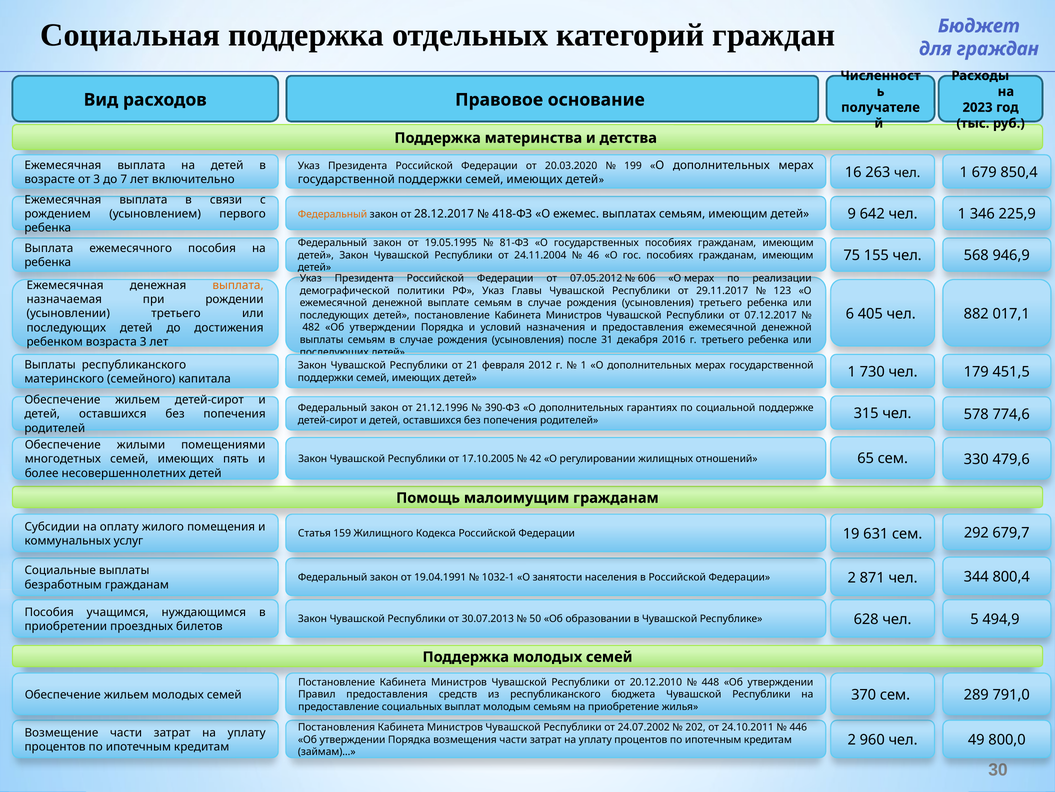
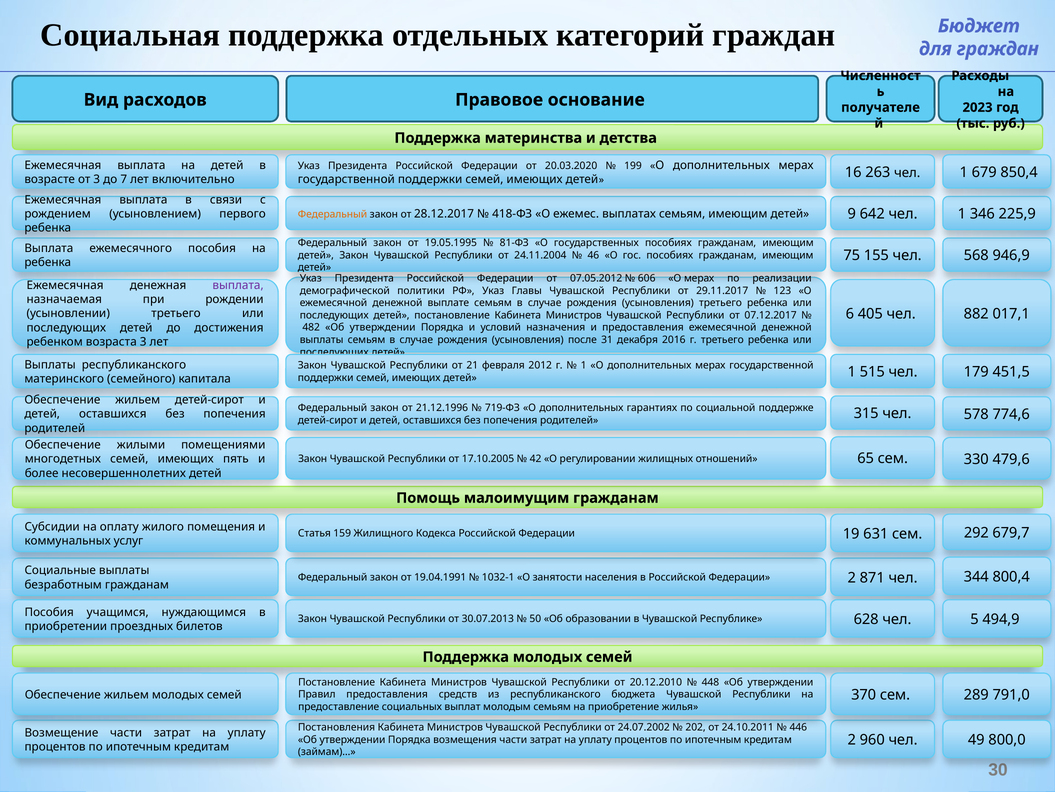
выплата colour: orange -> purple (238, 285)
730: 730 -> 515 (872, 372)
390-ФЗ: 390-ФЗ -> 719-ФЗ (502, 407)
